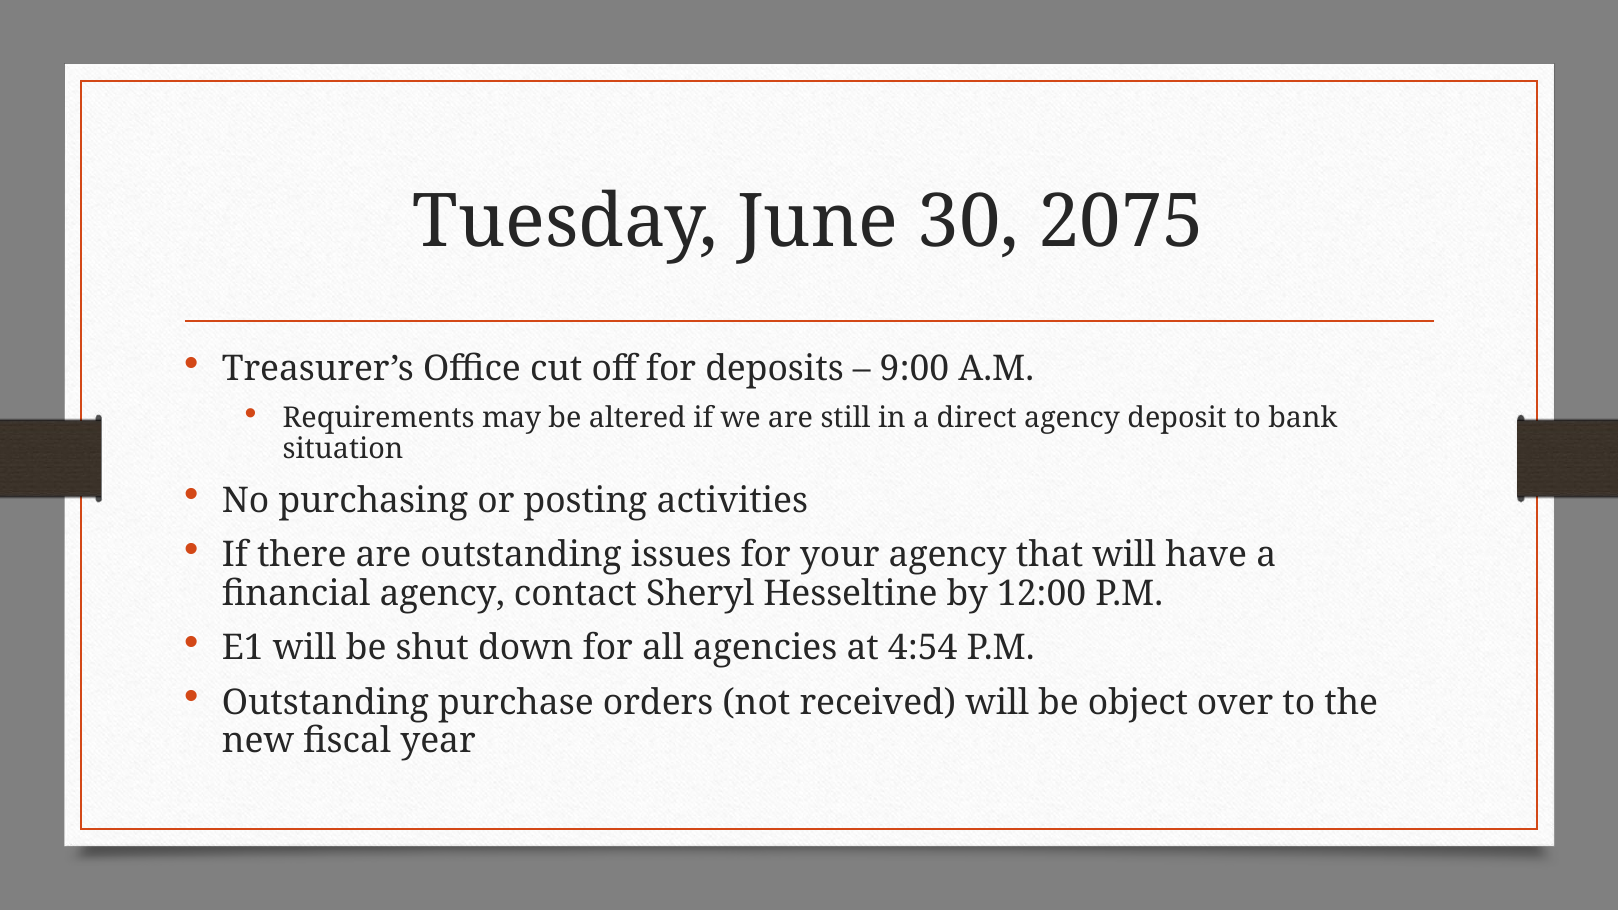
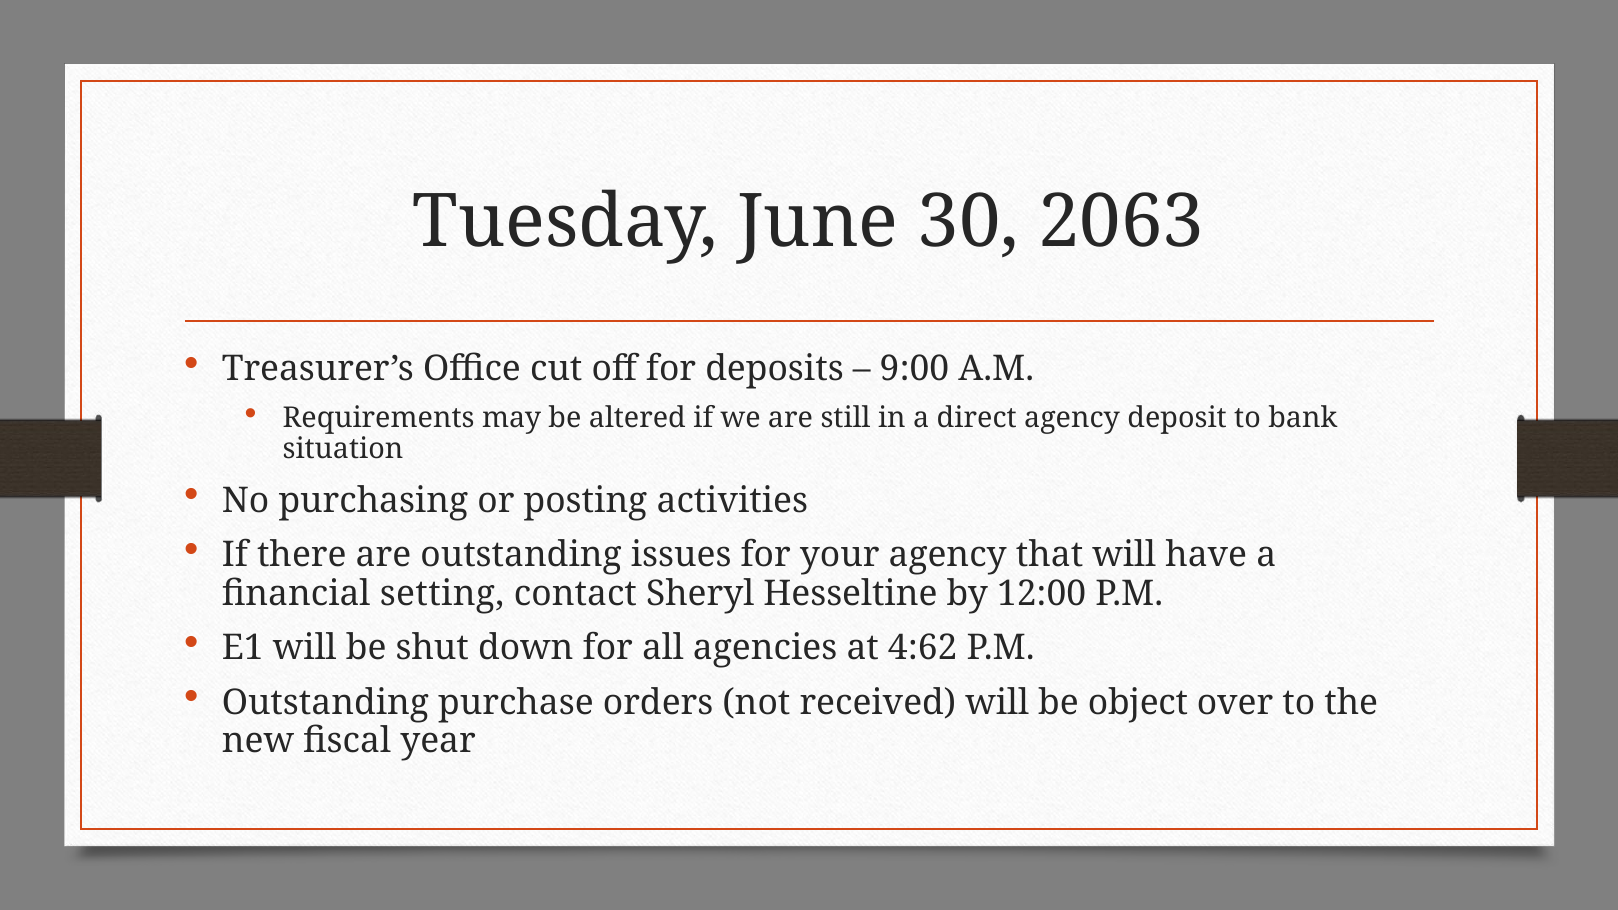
2075: 2075 -> 2063 (1121, 222)
financial agency: agency -> setting (442, 593)
4:54: 4:54 -> 4:62 (923, 648)
